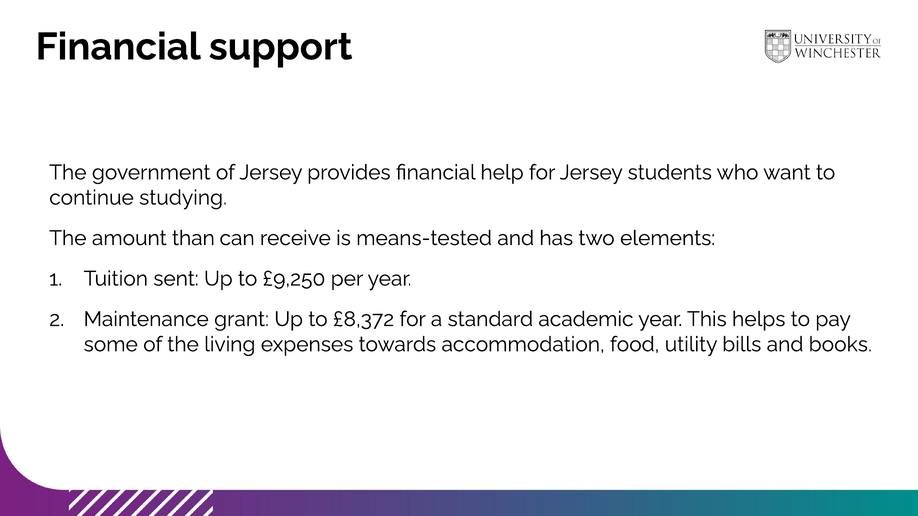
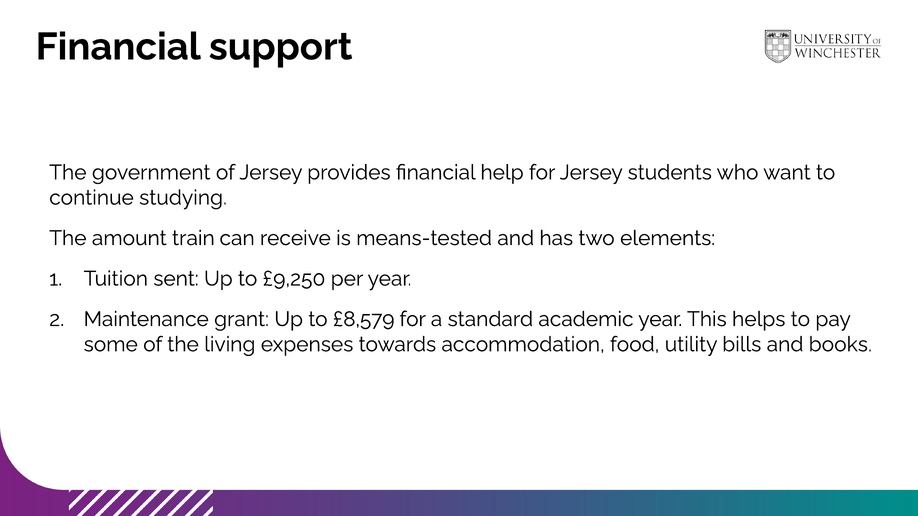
than: than -> train (193, 238)
£8,372: £8,372 -> £8,579 (364, 319)
